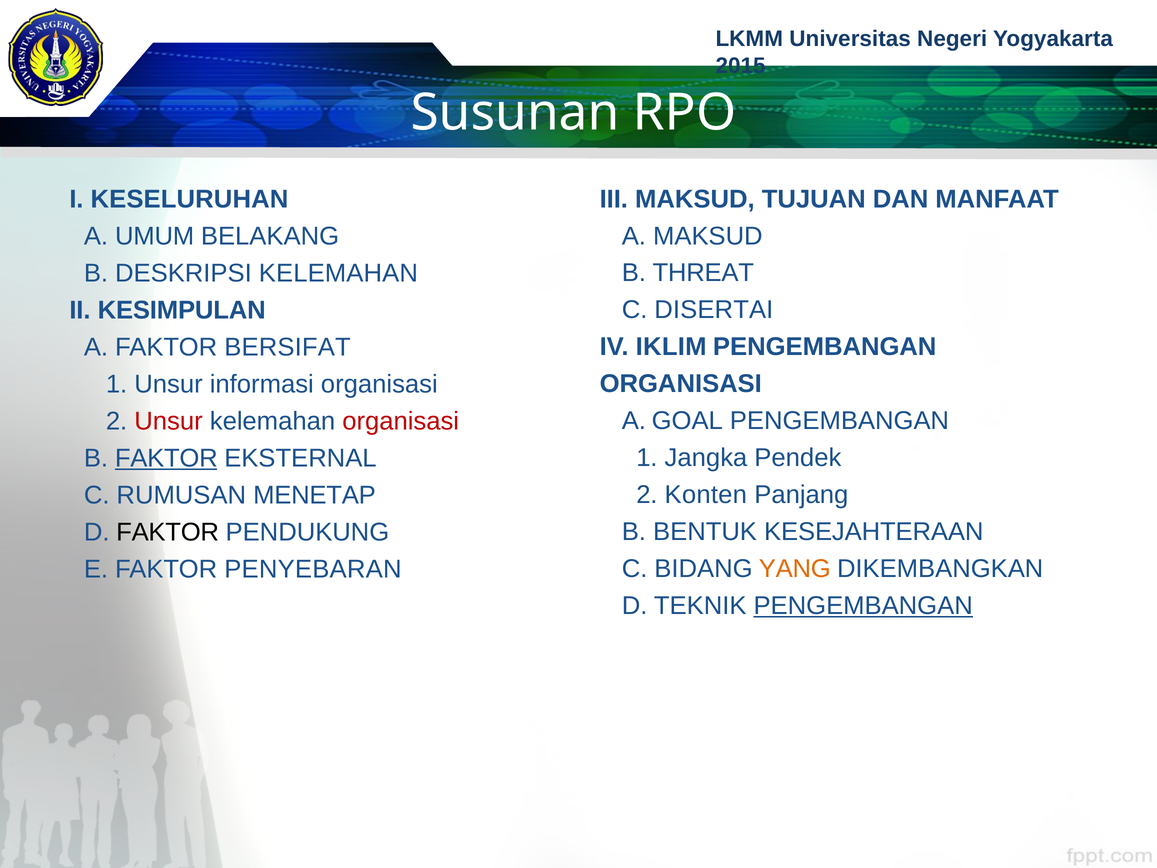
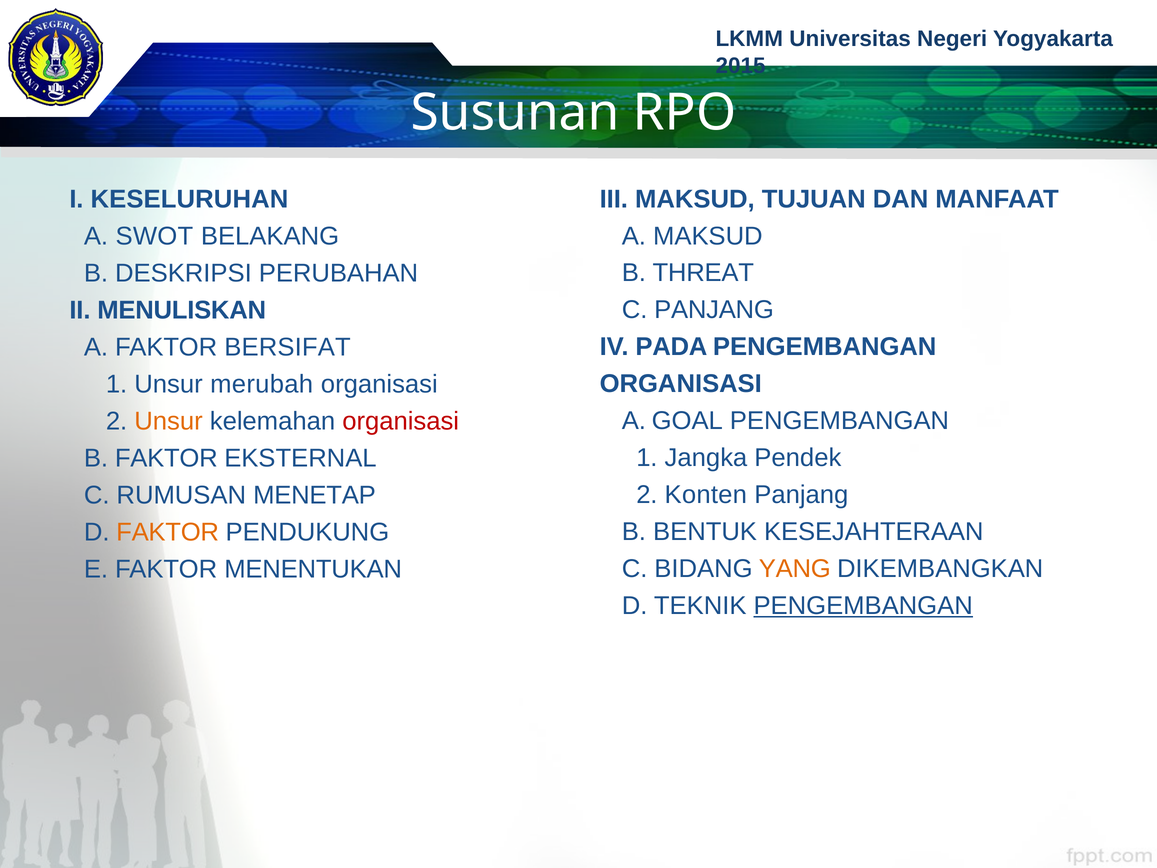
UMUM: UMUM -> SWOT (154, 236)
DESKRIPSI KELEMAHAN: KELEMAHAN -> PERUBAHAN (338, 273)
C DISERTAI: DISERTAI -> PANJANG (714, 310)
KESIMPULAN: KESIMPULAN -> MENULISKAN (182, 310)
IKLIM: IKLIM -> PADA (671, 347)
informasi: informasi -> merubah (262, 384)
Unsur colour: red -> orange (169, 421)
FAKTOR underline: present -> none (166, 458)
FAKTOR colour: black -> orange (168, 532)
PENYEBARAN: PENYEBARAN -> MENENTUKAN (313, 569)
